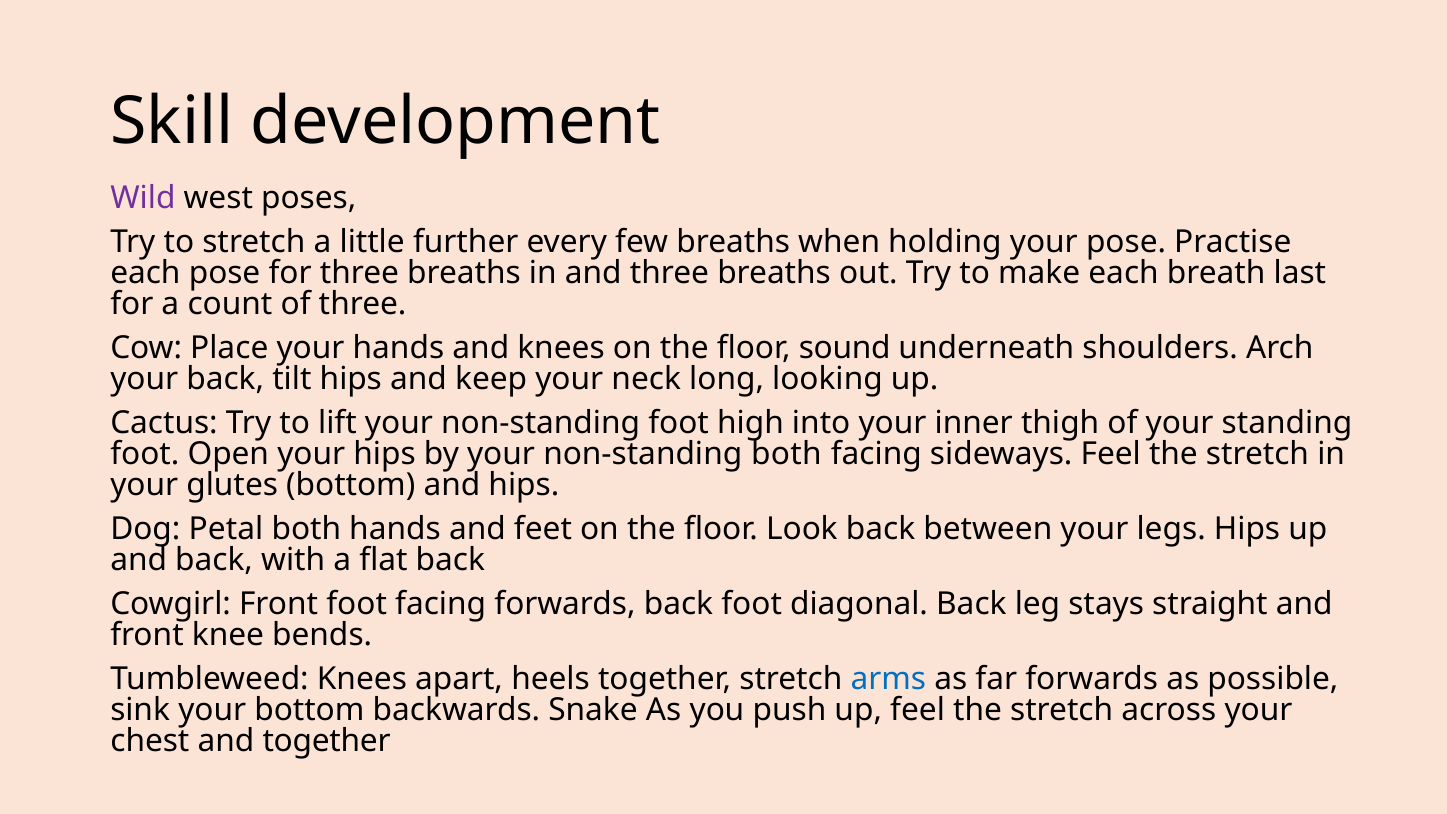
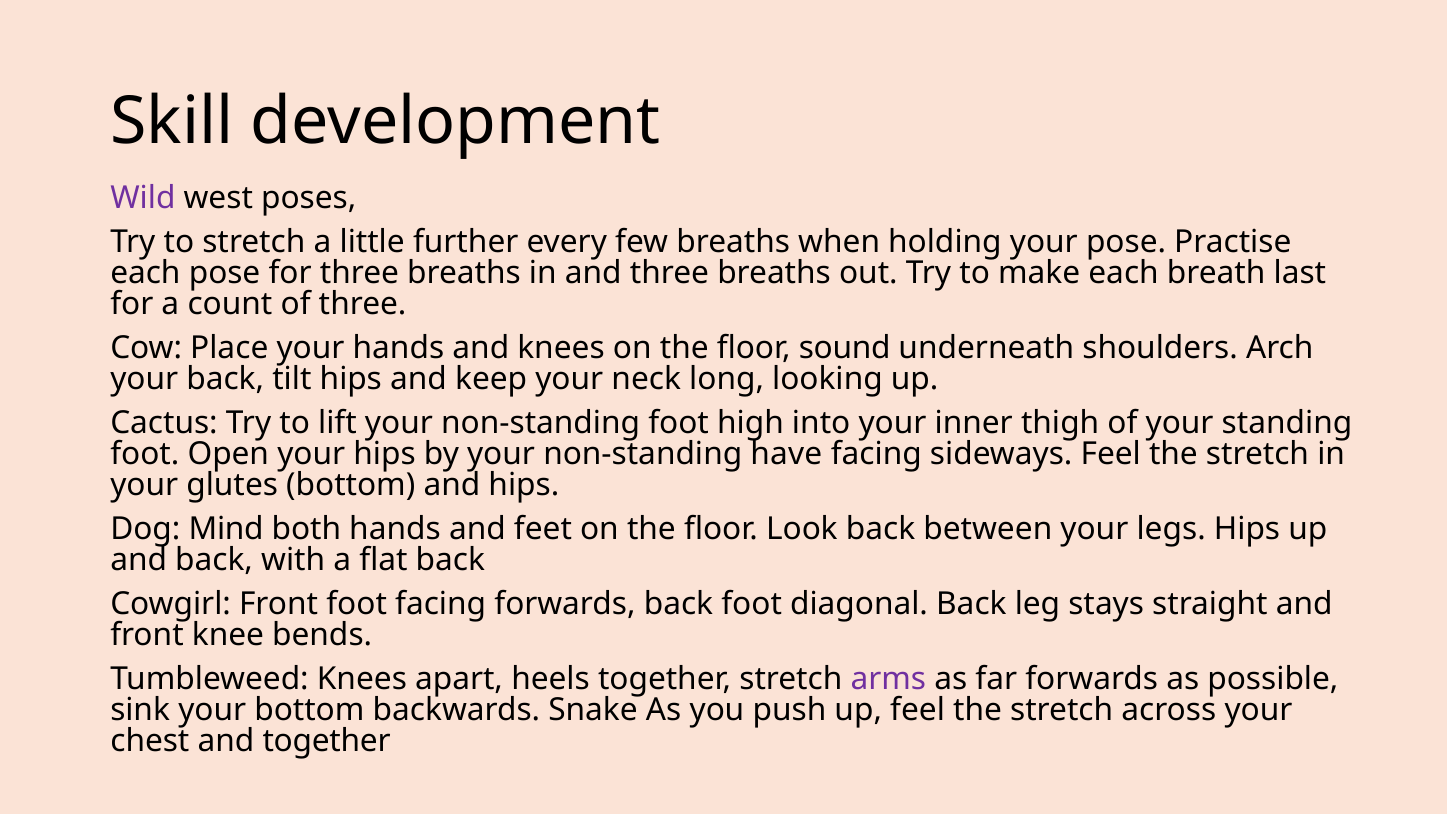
non-standing both: both -> have (786, 454)
Petal: Petal -> Mind (226, 529)
arms colour: blue -> purple (888, 679)
